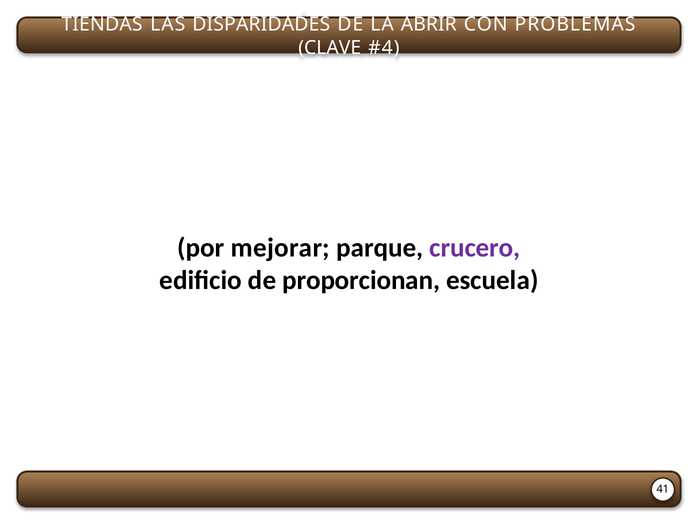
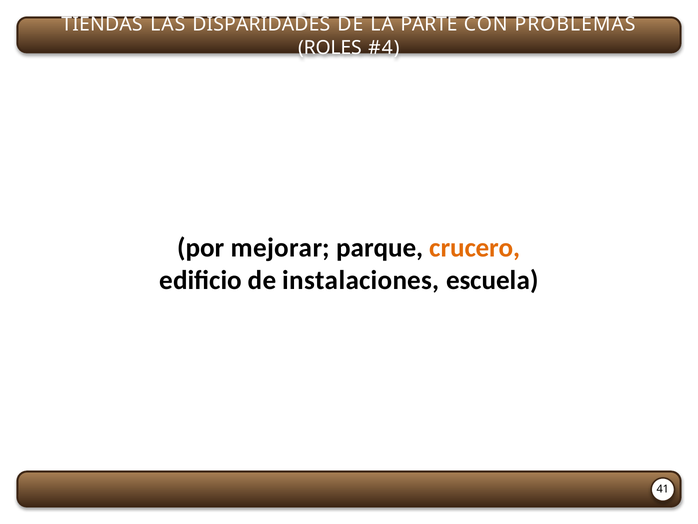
ABRIR: ABRIR -> PARTE (429, 25)
CLAVE: CLAVE -> ROLES (330, 48)
crucero colour: purple -> orange (475, 247)
proporcionan: proporcionan -> instalaciones (361, 280)
